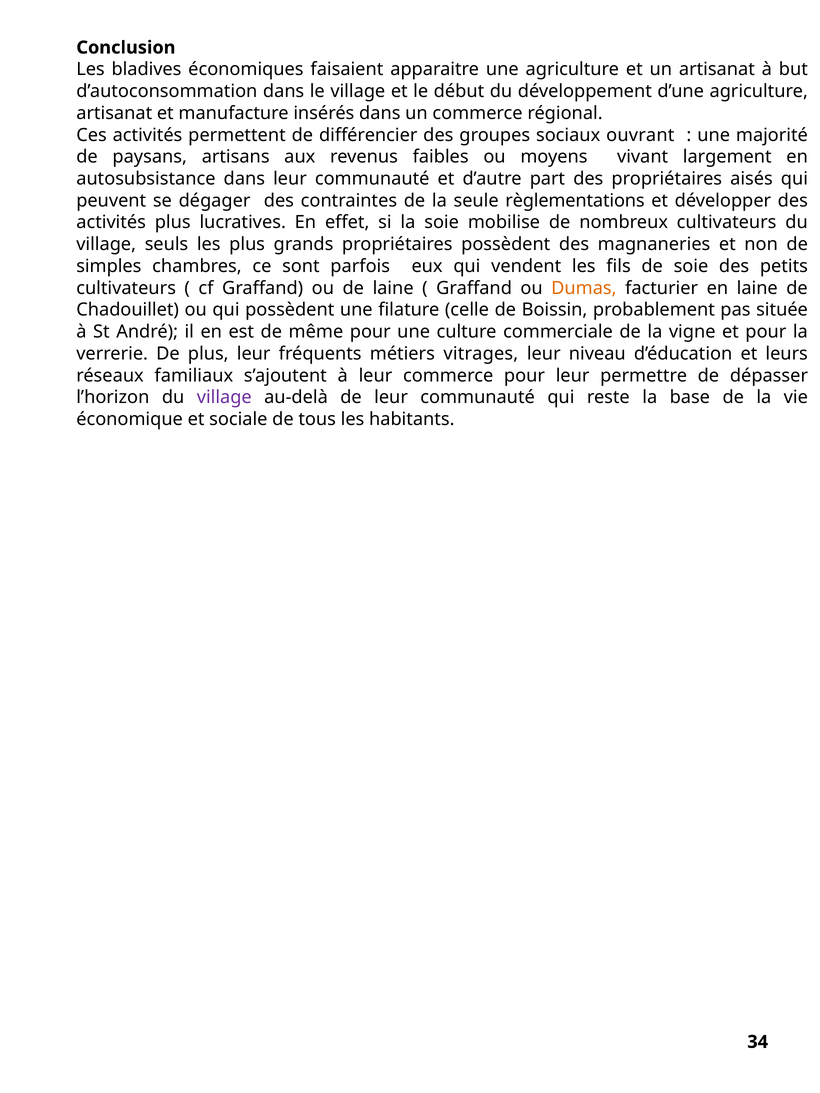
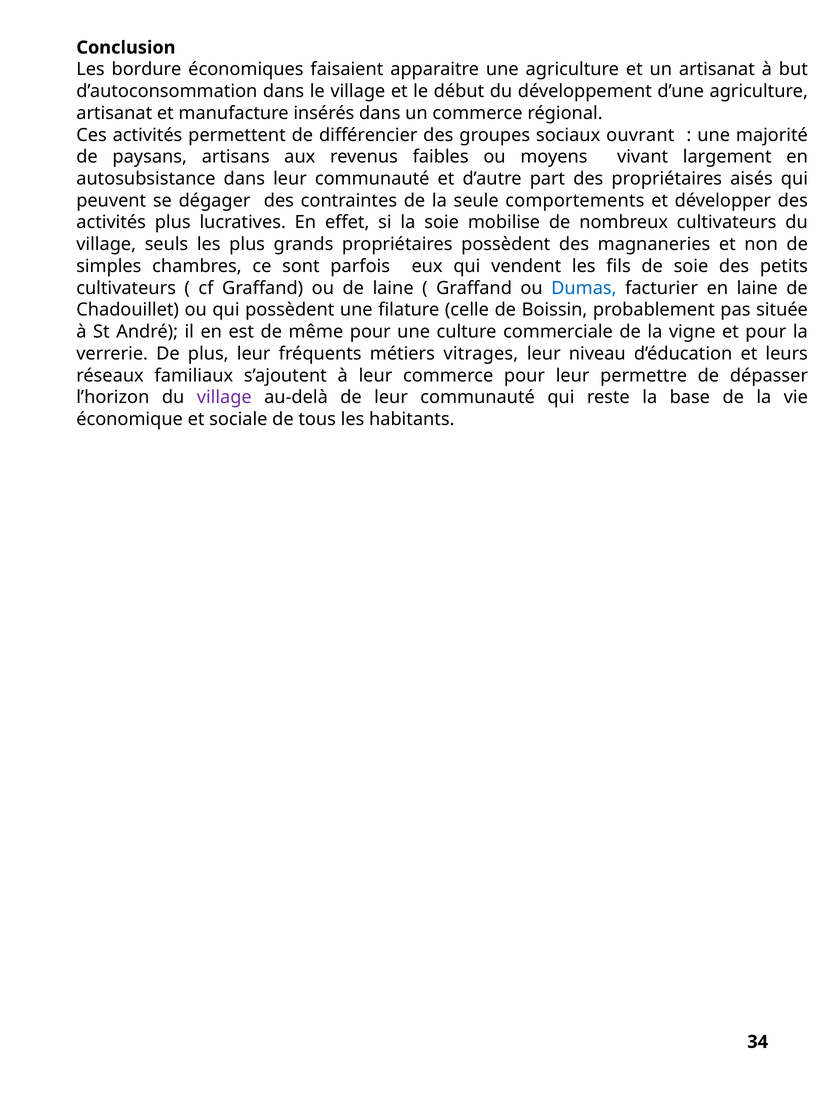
bladives: bladives -> bordure (146, 69)
règlementations: règlementations -> comportements (575, 201)
Dumas colour: orange -> blue (584, 288)
